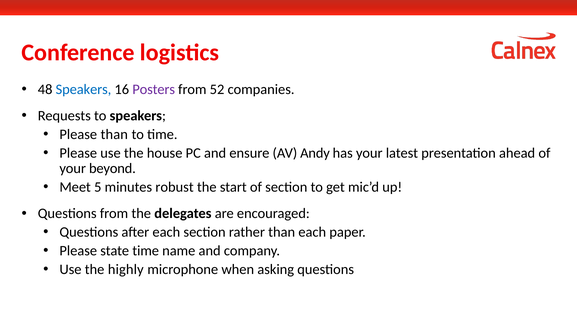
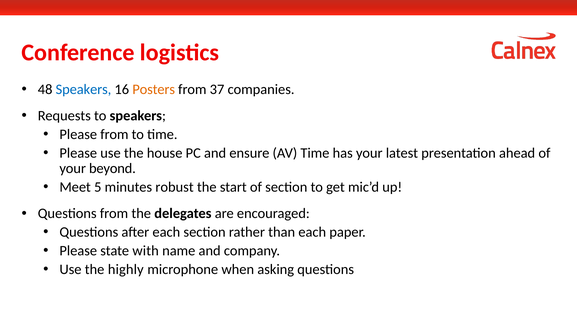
Posters colour: purple -> orange (154, 89)
52: 52 -> 37 (217, 89)
Please than: than -> from (114, 134)
AV Andy: Andy -> Time (315, 153)
state time: time -> with (146, 250)
